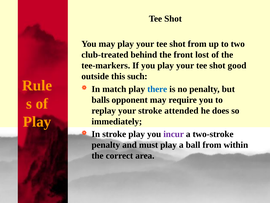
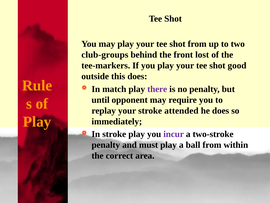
club-treated: club-treated -> club-groups (105, 55)
this such: such -> does (137, 76)
there colour: blue -> purple (157, 89)
balls: balls -> until (101, 100)
